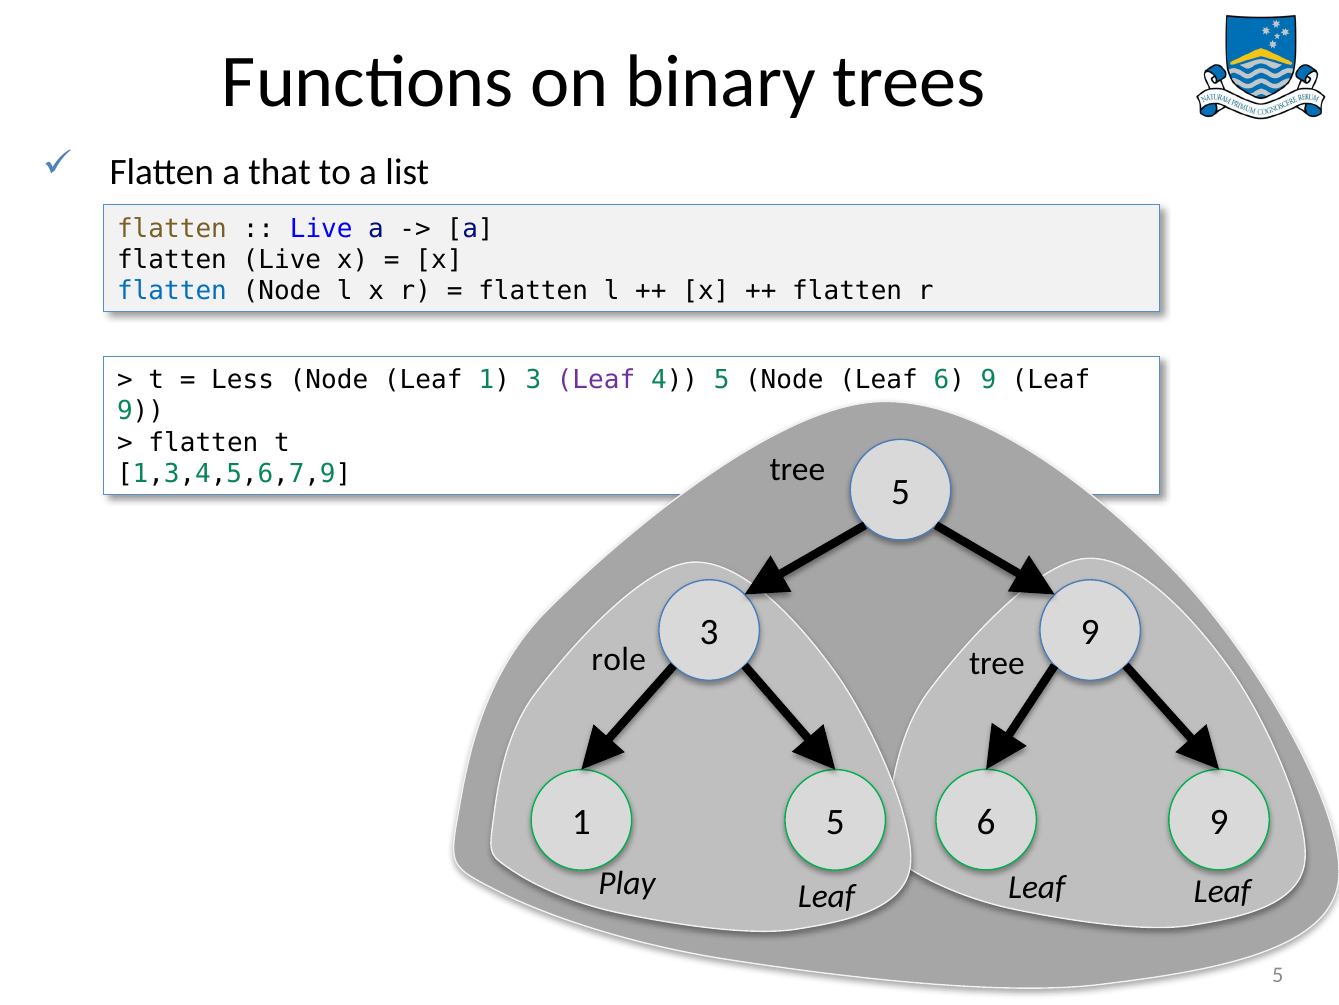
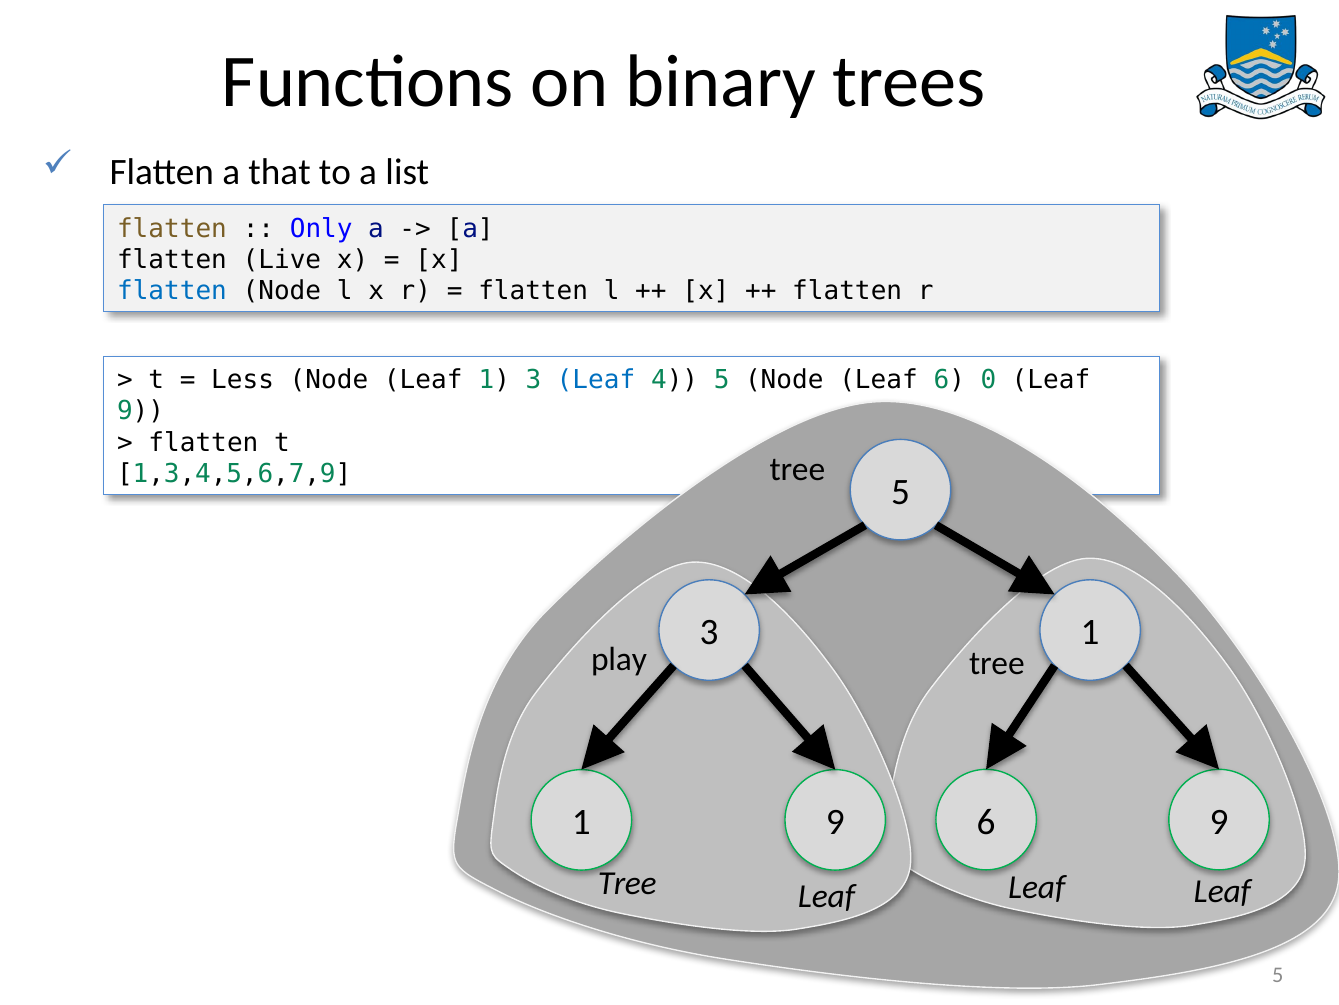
Live: Live -> Only (321, 228)
Leaf colour: purple -> blue (596, 380)
6 9: 9 -> 0 (988, 380)
3 9: 9 -> 1 (1090, 632)
role: role -> play (619, 659)
1 5: 5 -> 9 (835, 822)
Play: Play -> Tree (627, 883)
